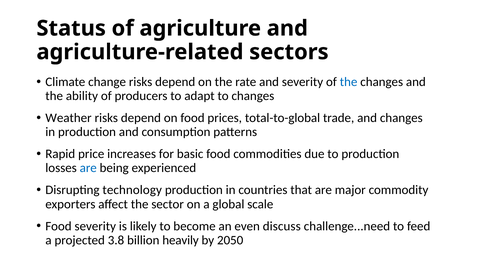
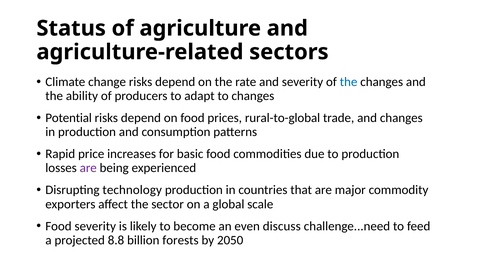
Weather: Weather -> Potential (69, 118)
total-to-global: total-to-global -> rural-to-global (283, 118)
are colour: blue -> purple (88, 168)
3.8: 3.8 -> 8.8 (116, 240)
heavily: heavily -> forests (180, 240)
